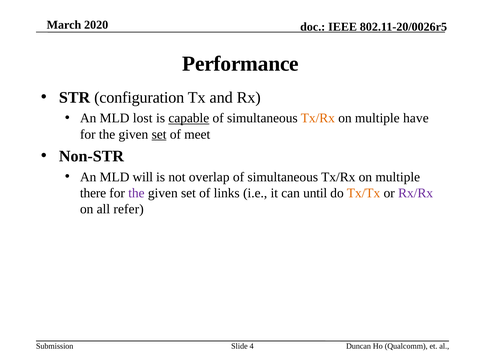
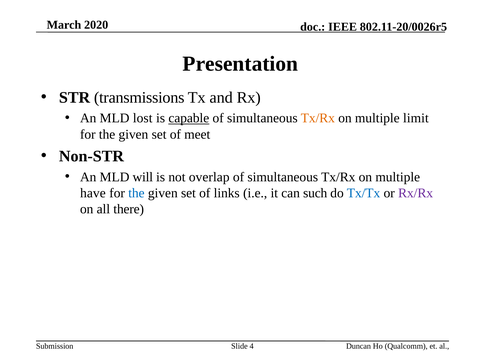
Performance: Performance -> Presentation (240, 64)
configuration: configuration -> transmissions (139, 97)
have: have -> limit (416, 118)
set underline: present -> none (159, 134)
there: there -> have (93, 193)
the colour: purple -> blue (136, 193)
until: until -> such (315, 193)
Tx/Tx colour: orange -> blue (364, 193)
refer: refer -> there (129, 209)
